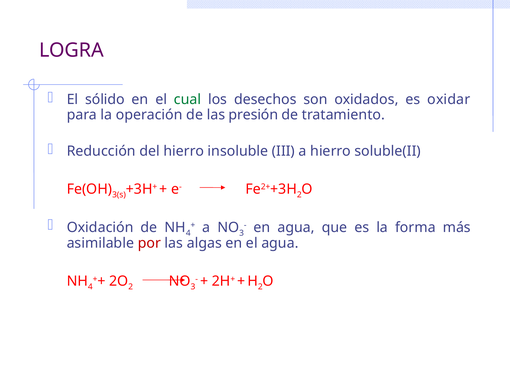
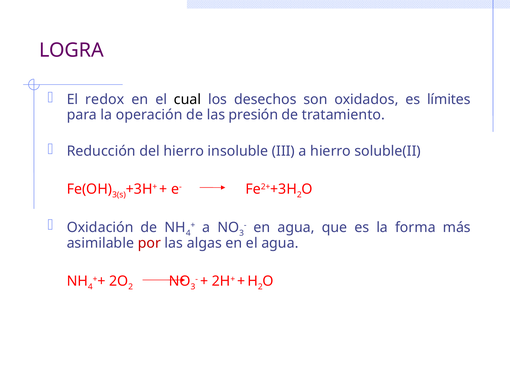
sólido: sólido -> redox (105, 99)
cual colour: green -> black (188, 99)
oxidar: oxidar -> límites (449, 99)
